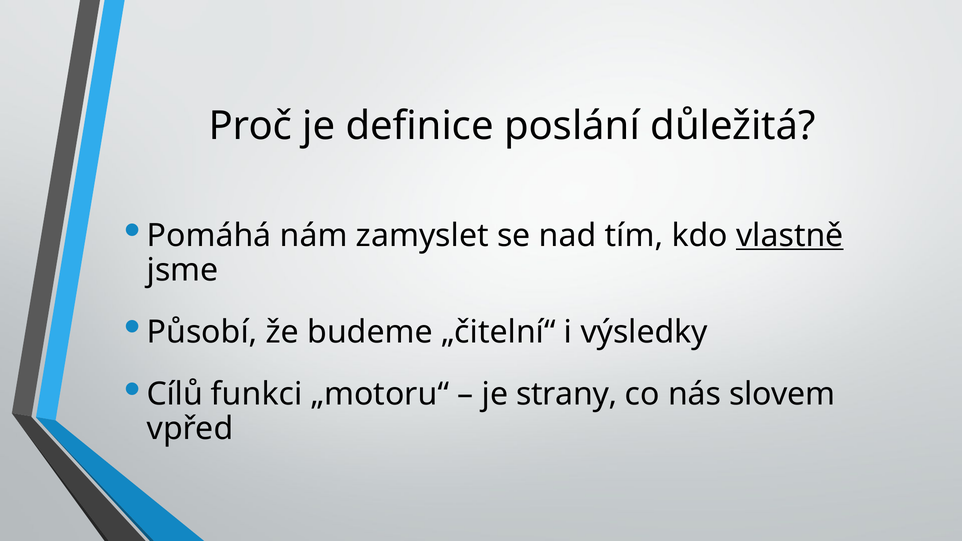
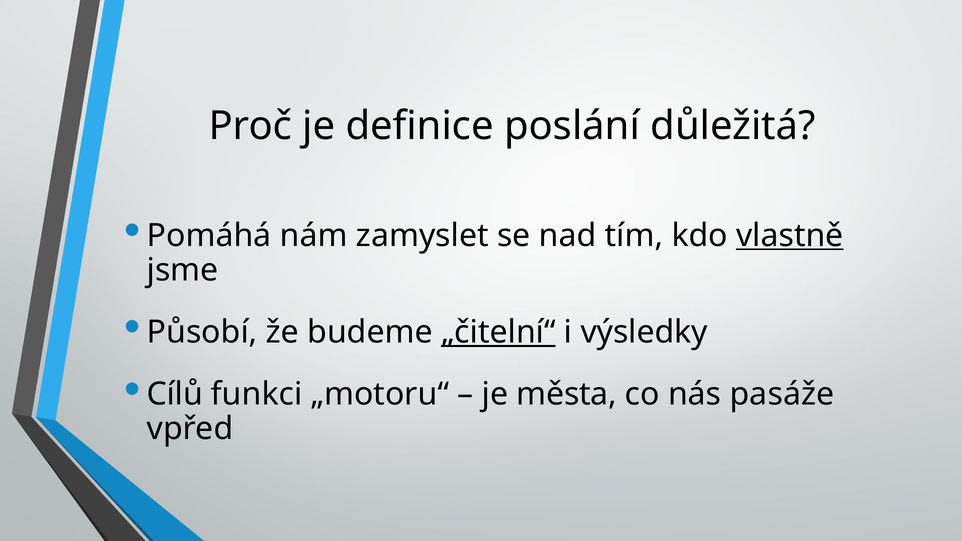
„čitelní“ underline: none -> present (498, 332)
strany: strany -> města (567, 394)
slovem: slovem -> pasáže (782, 394)
